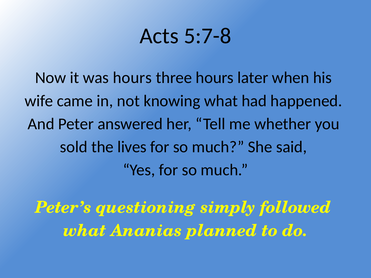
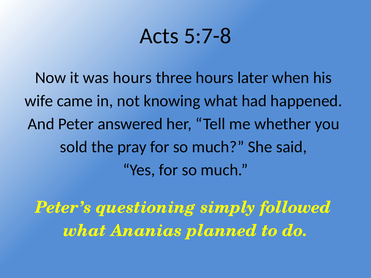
lives: lives -> pray (132, 147)
